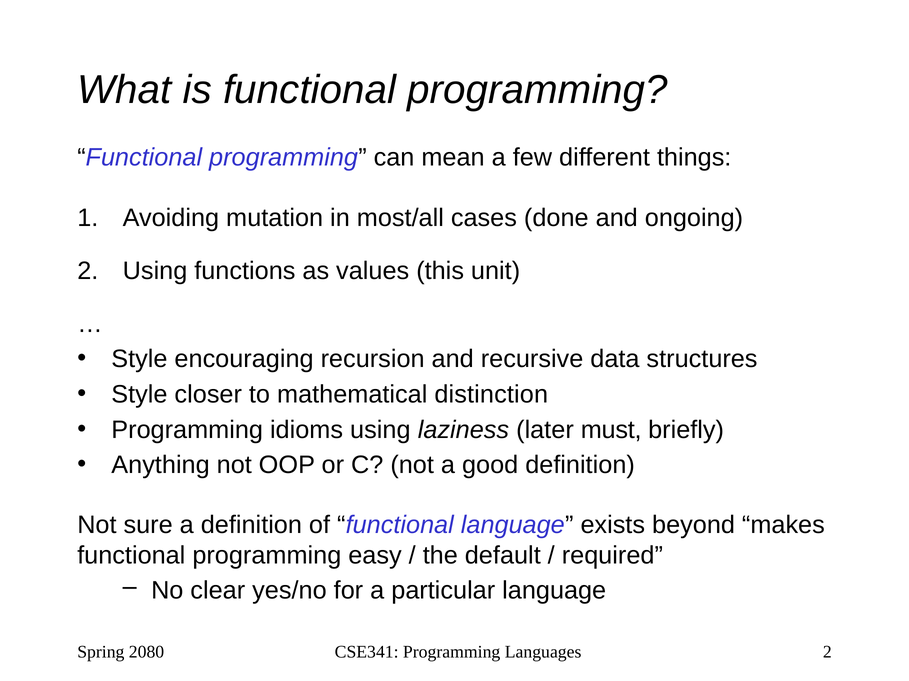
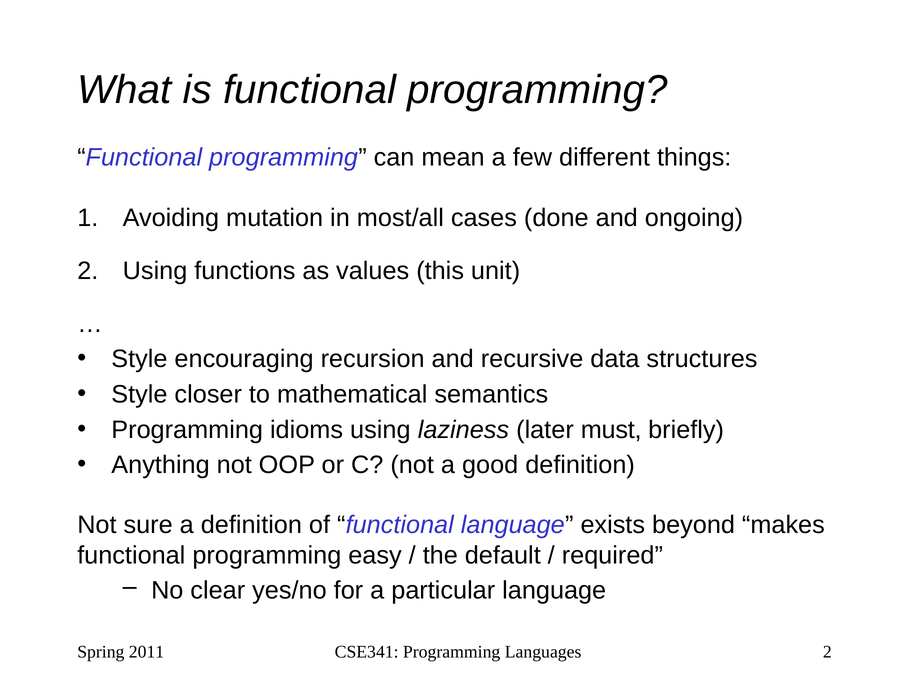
distinction: distinction -> semantics (491, 395)
2080: 2080 -> 2011 (147, 653)
